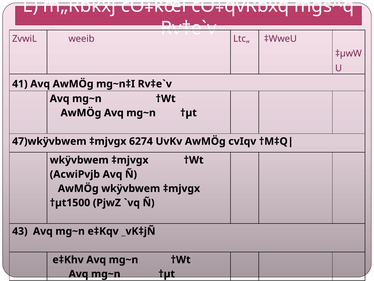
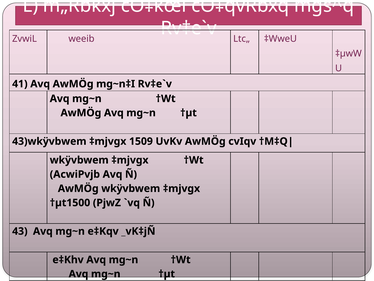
47)wkÿvbwem: 47)wkÿvbwem -> 43)wkÿvbwem (49, 141)
6274: 6274 -> 1509 (141, 141)
